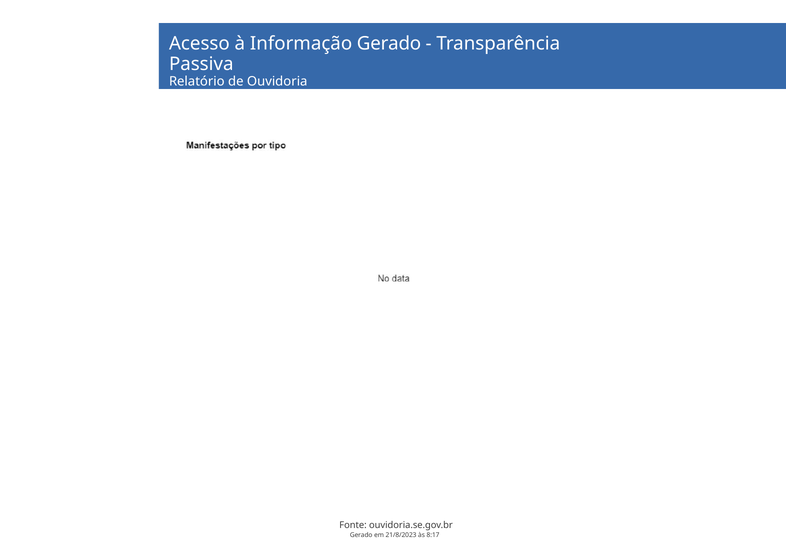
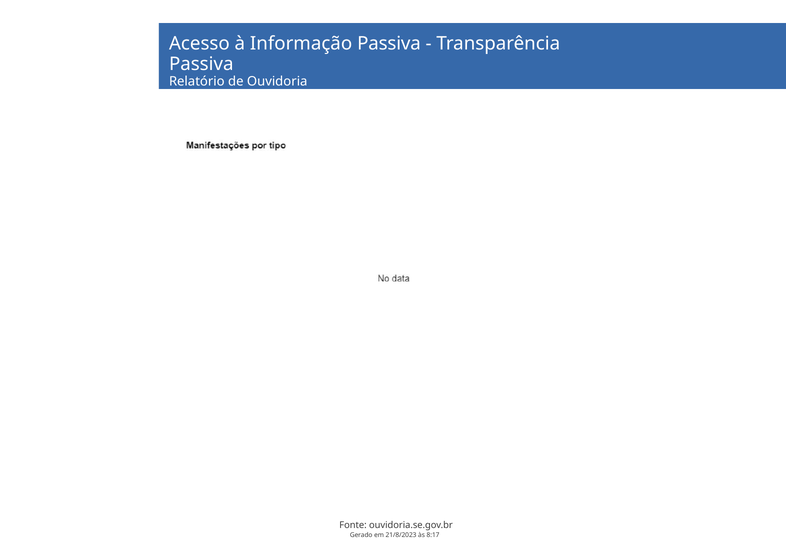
Informação Gerado: Gerado -> Passiva (389, 43)
